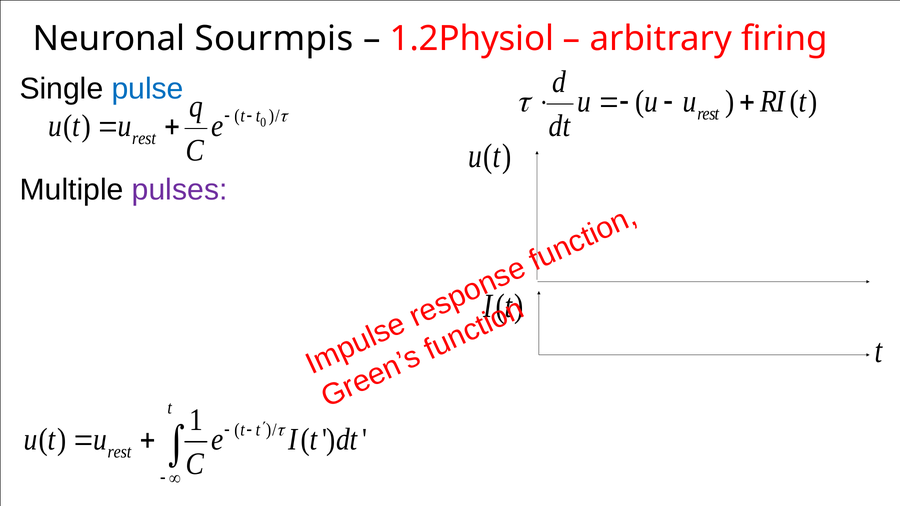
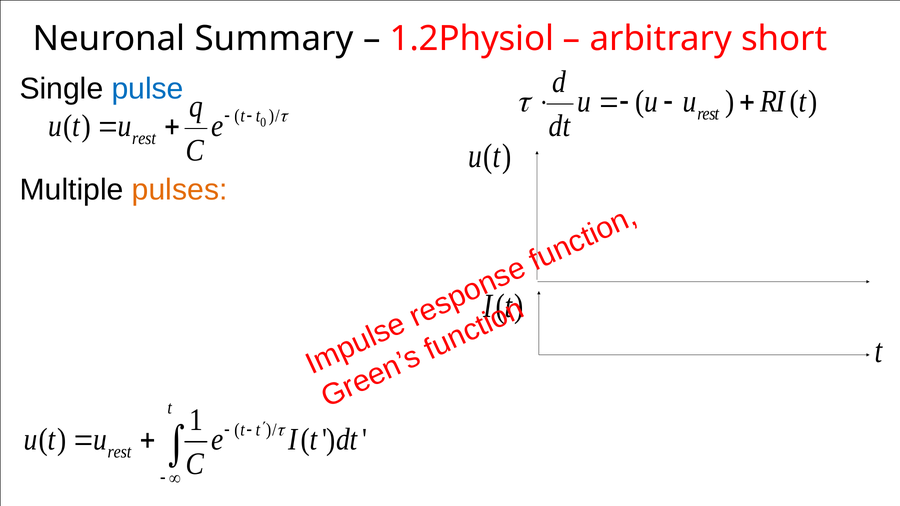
Sourmpis: Sourmpis -> Summary (274, 39)
firing: firing -> short (784, 39)
pulses colour: purple -> orange (180, 190)
